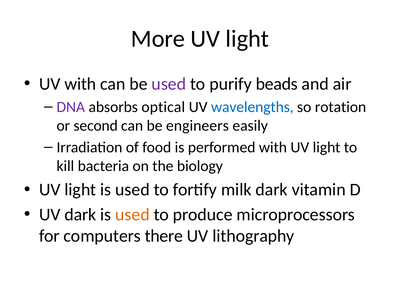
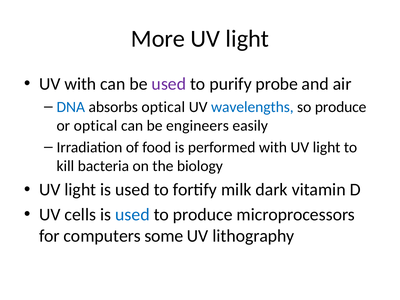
beads: beads -> probe (277, 84)
DNA colour: purple -> blue (71, 107)
so rotation: rotation -> produce (341, 107)
or second: second -> optical (96, 126)
UV dark: dark -> cells (80, 215)
used colour: orange -> blue (133, 215)
there: there -> some (164, 236)
